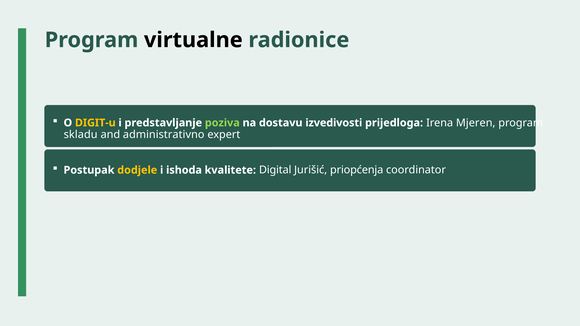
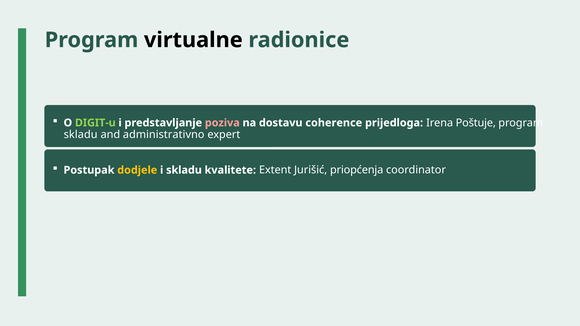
DIGIT-u colour: yellow -> light green (95, 123)
poziva colour: light green -> pink (222, 123)
izvedivosti: izvedivosti -> coherence (334, 123)
Mjeren: Mjeren -> Poštuje (476, 123)
i ishoda: ishoda -> skladu (184, 170)
Digital: Digital -> Extent (275, 170)
